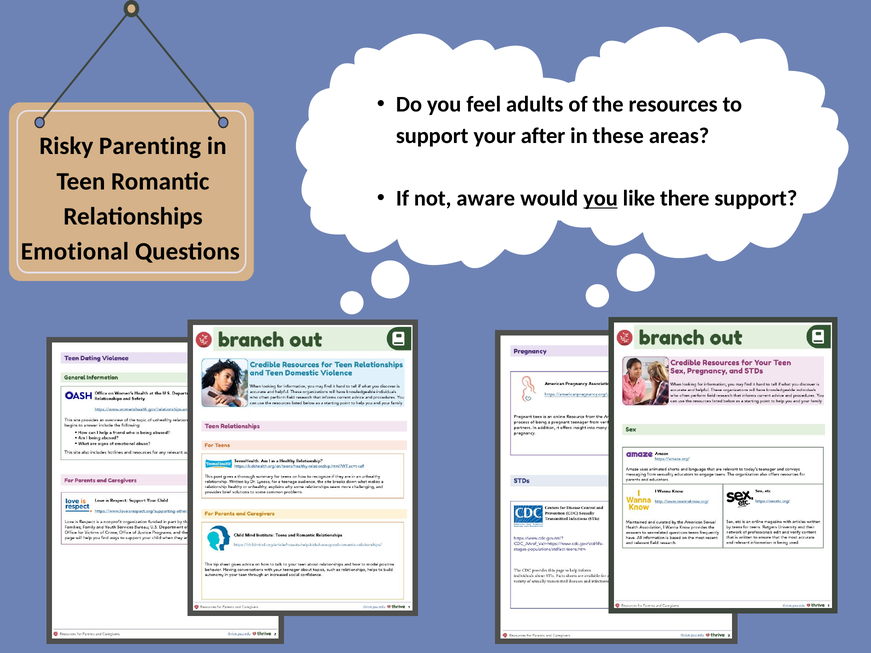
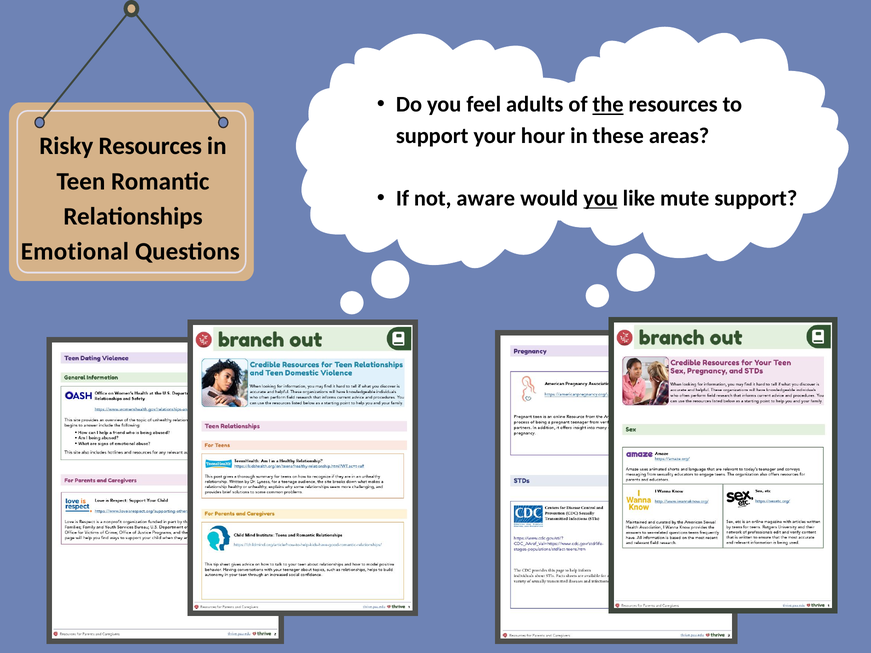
the underline: none -> present (608, 105)
after: after -> hour (543, 136)
Risky Parenting: Parenting -> Resources (150, 146)
there: there -> mute (685, 199)
